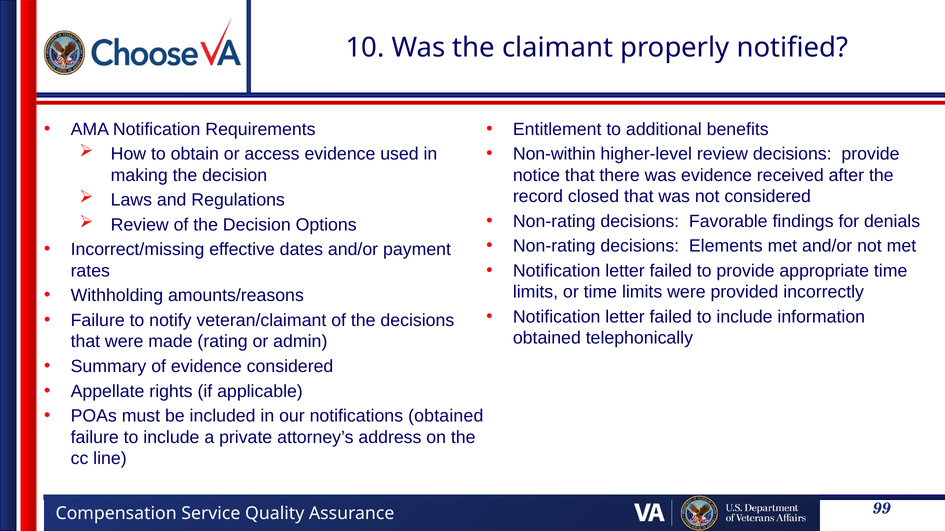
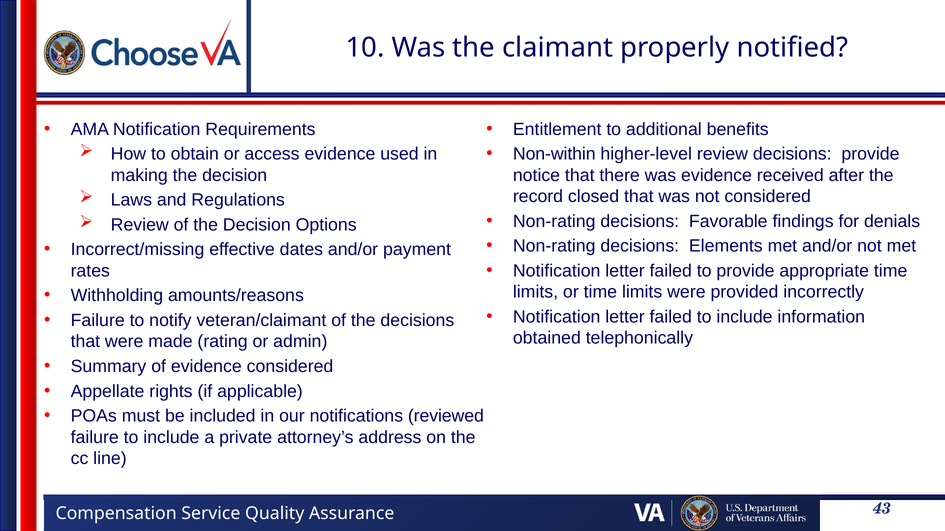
notifications obtained: obtained -> reviewed (446, 416)
99: 99 -> 43 (882, 509)
